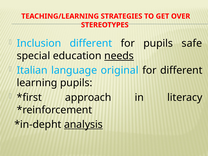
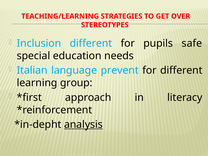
needs underline: present -> none (119, 56)
original: original -> prevent (120, 70)
learning pupils: pupils -> group (76, 83)
